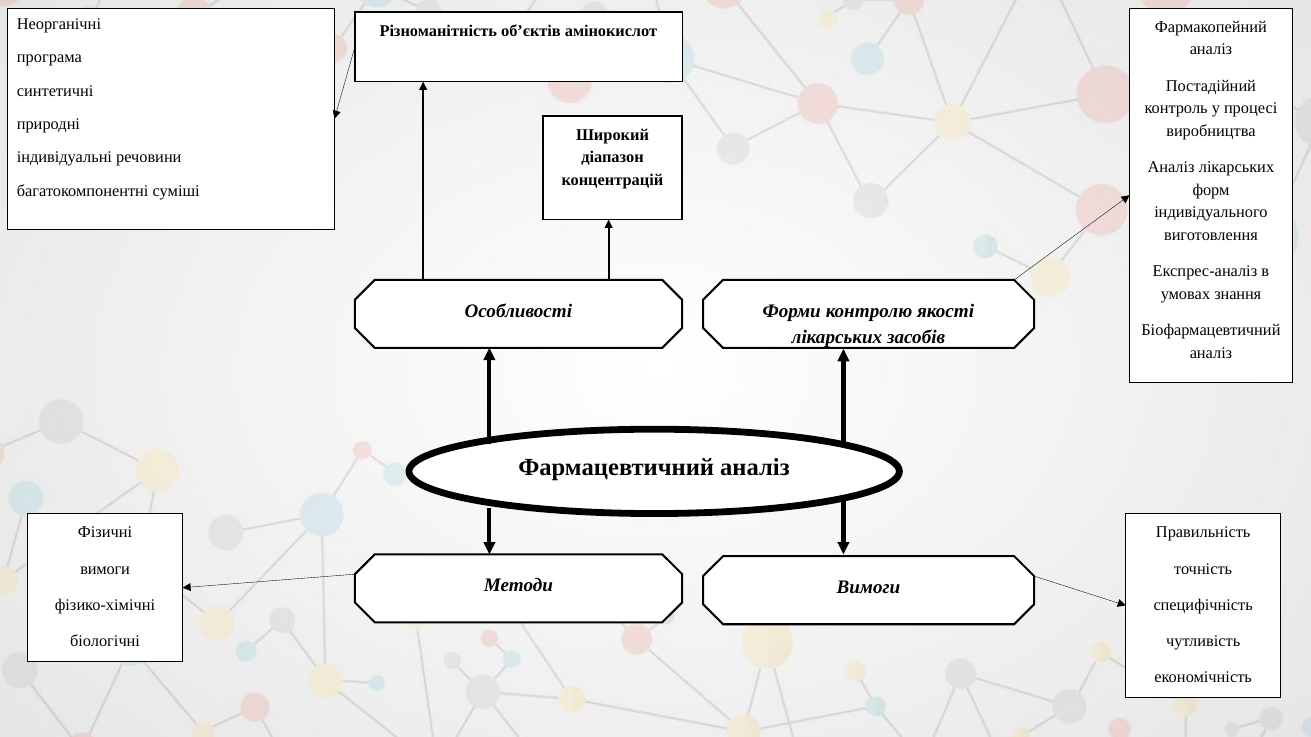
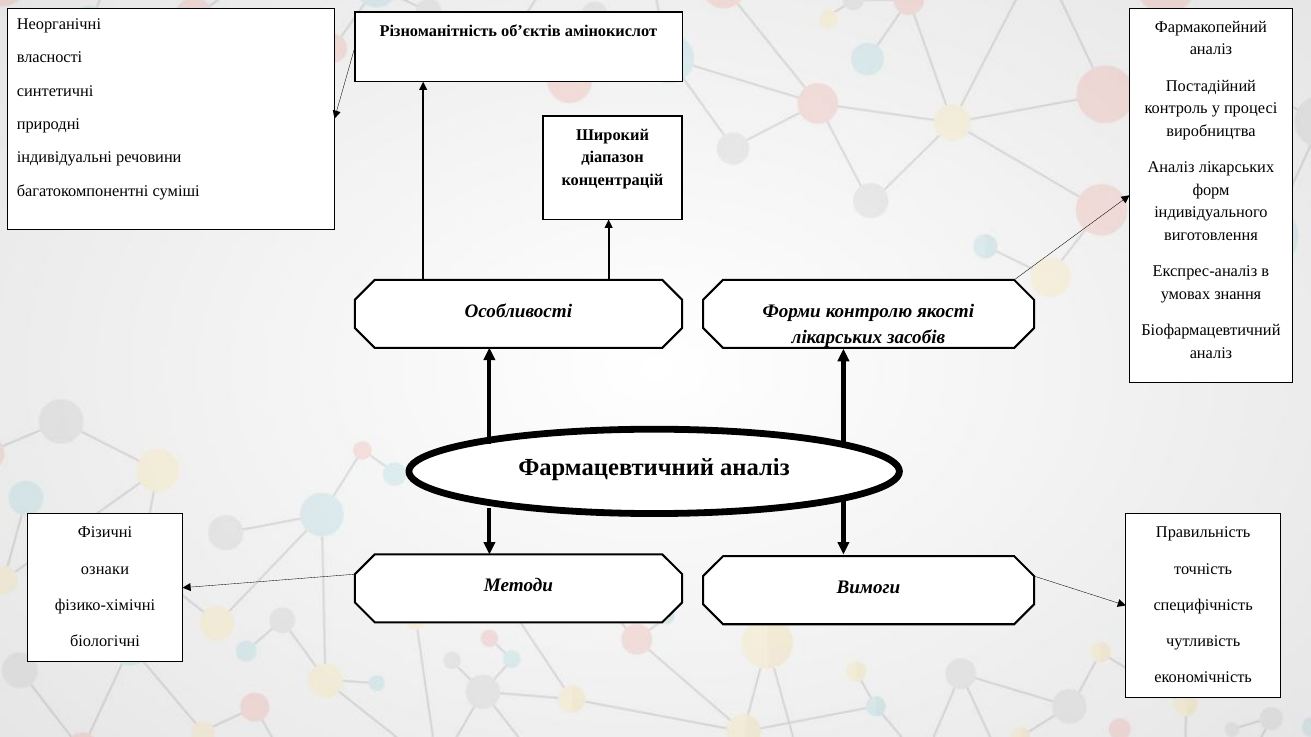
програма: програма -> власності (49, 57)
вимоги: вимоги -> ознаки (105, 569)
